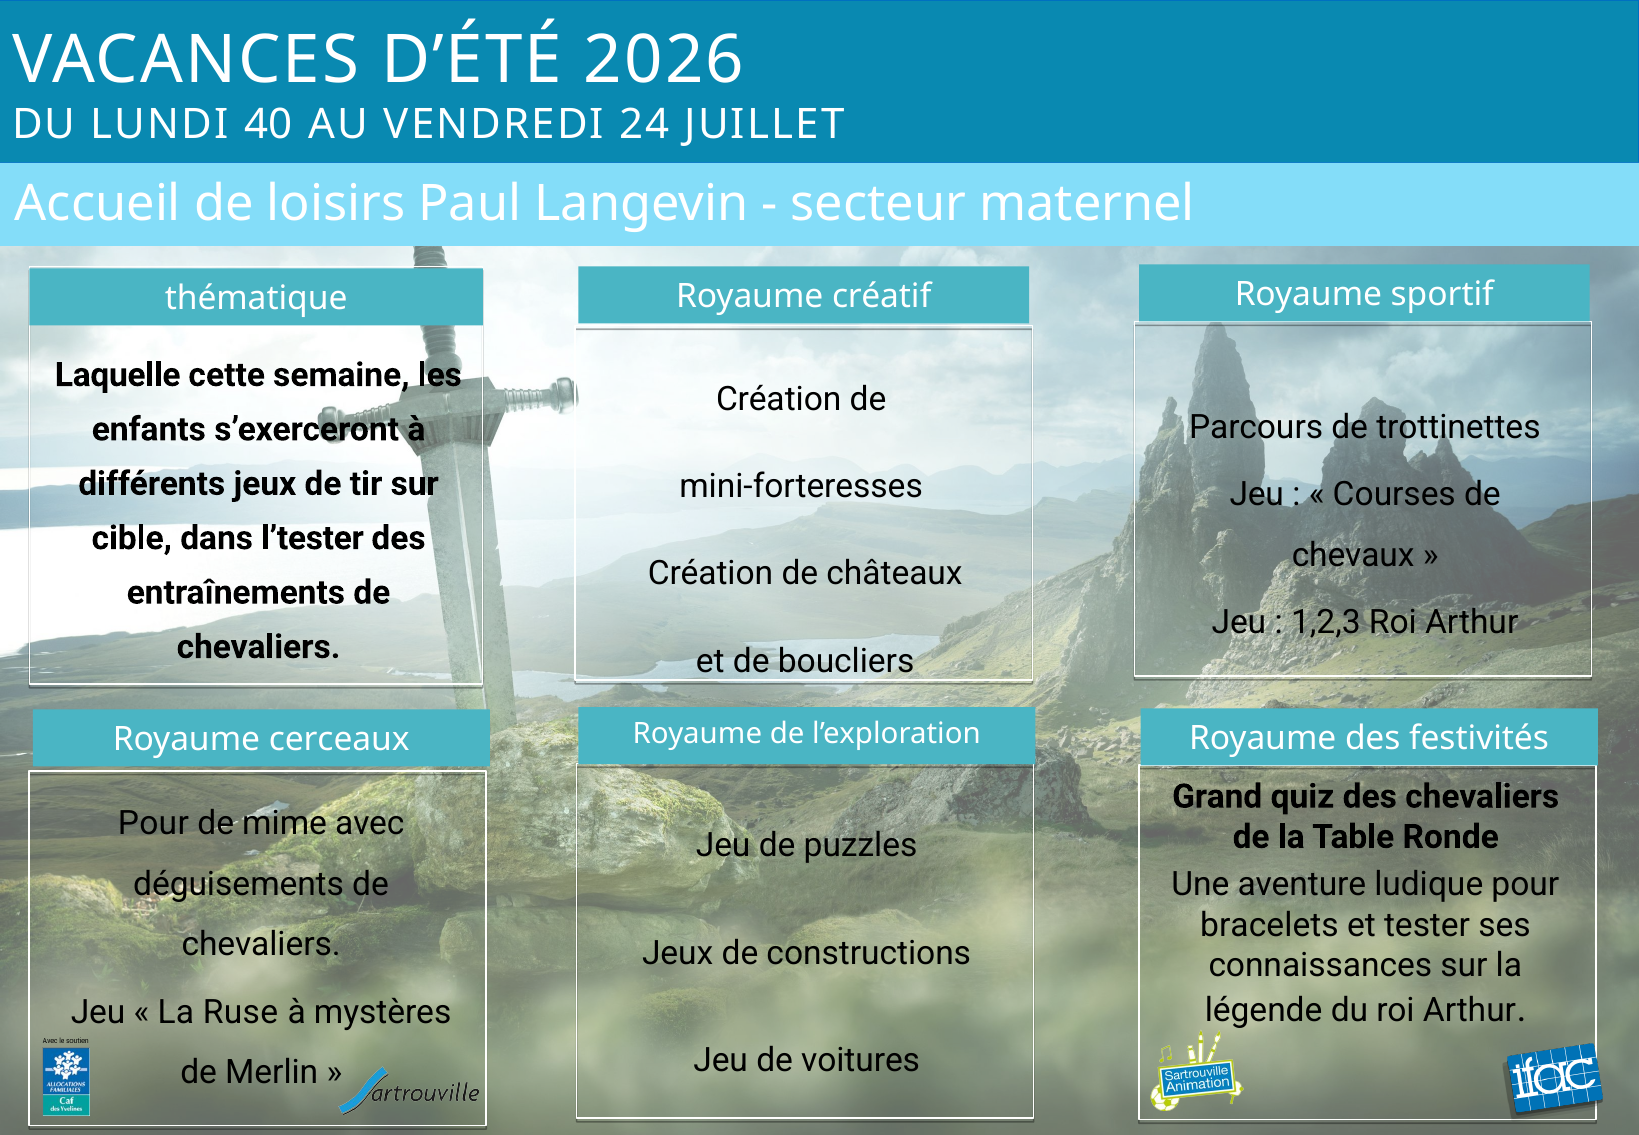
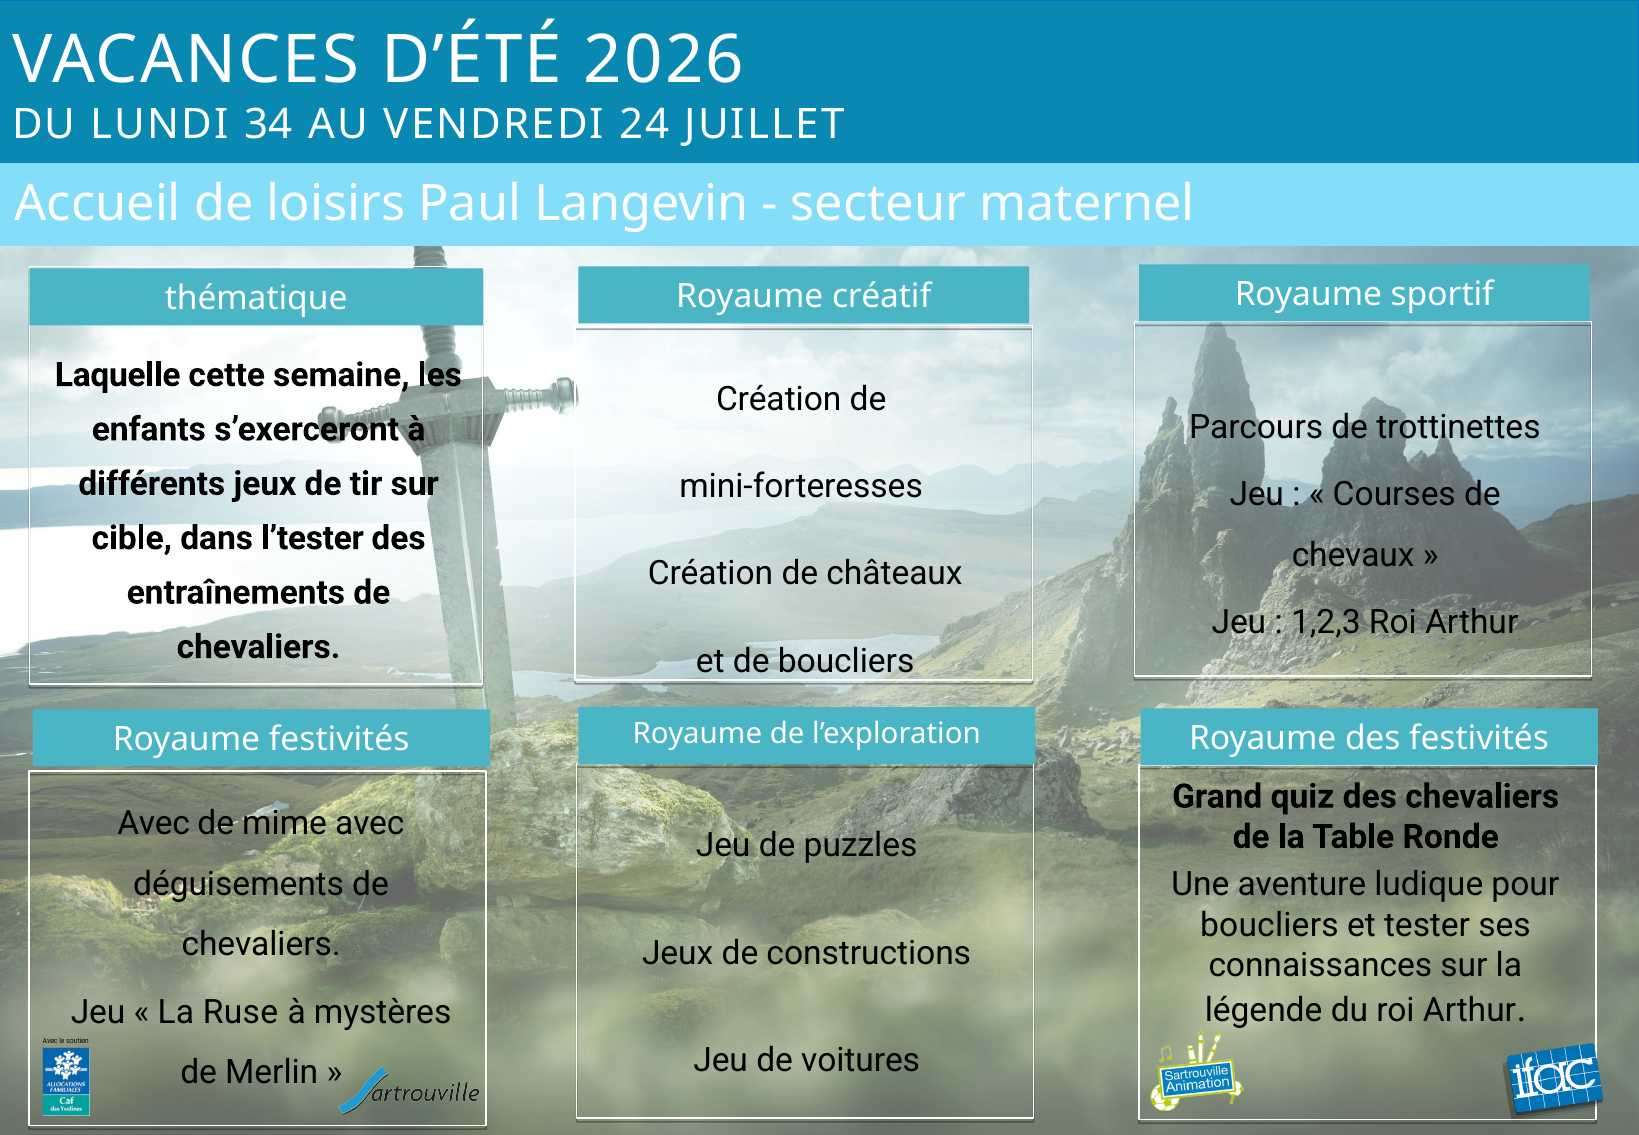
40: 40 -> 34 (269, 125)
Royaume cerceaux: cerceaux -> festivités (339, 739)
Pour: Pour -> Avec (154, 824)
bracelets: bracelets -> boucliers (1269, 925)
